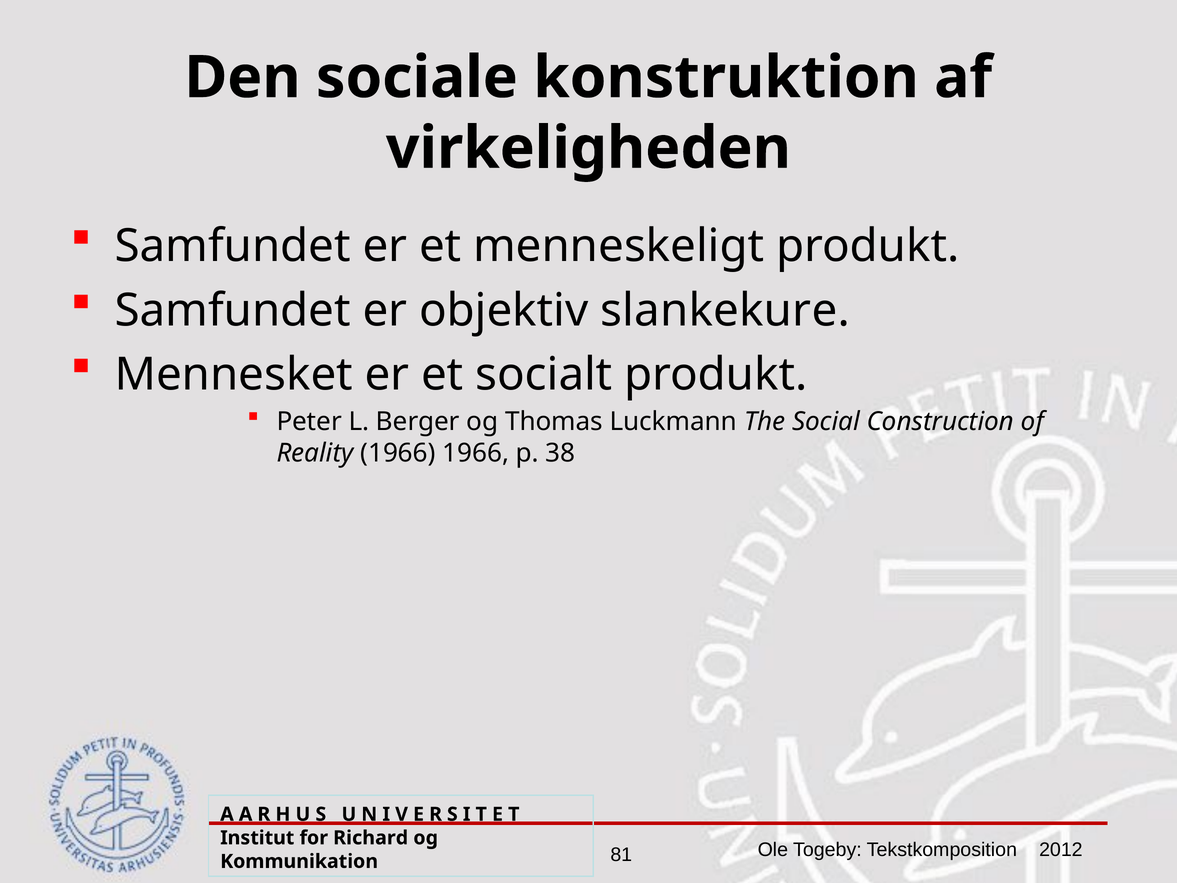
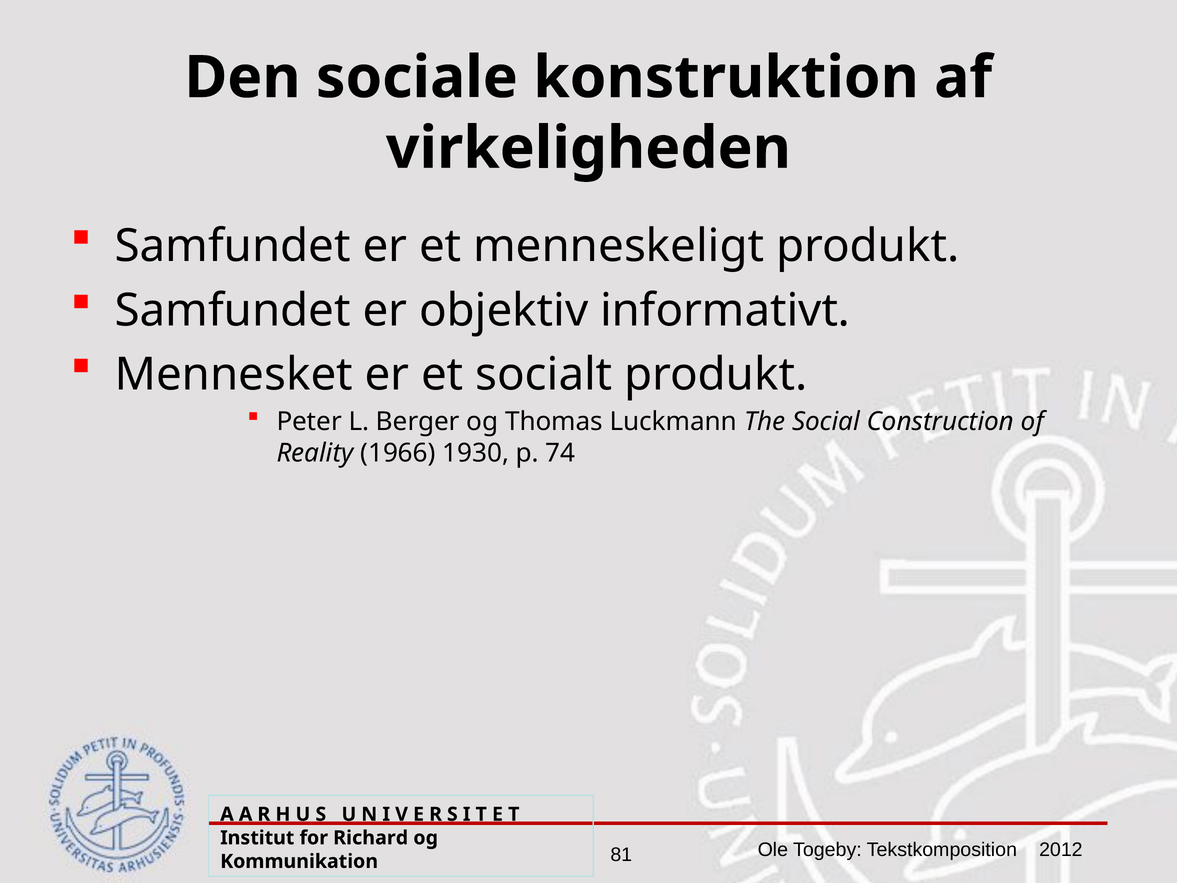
slankekure: slankekure -> informativt (725, 310)
1966 1966: 1966 -> 1930 (476, 453)
38: 38 -> 74 (560, 453)
